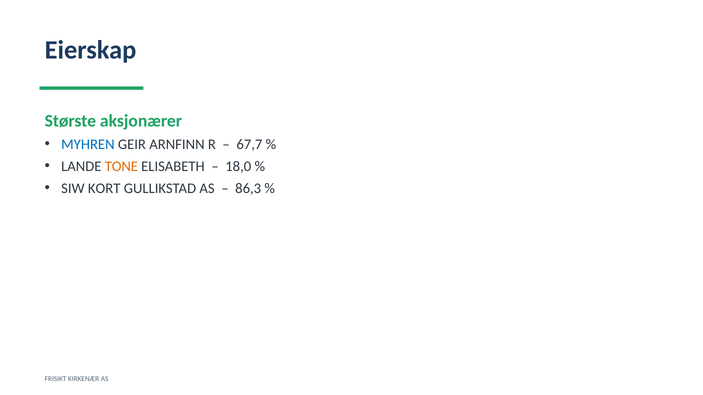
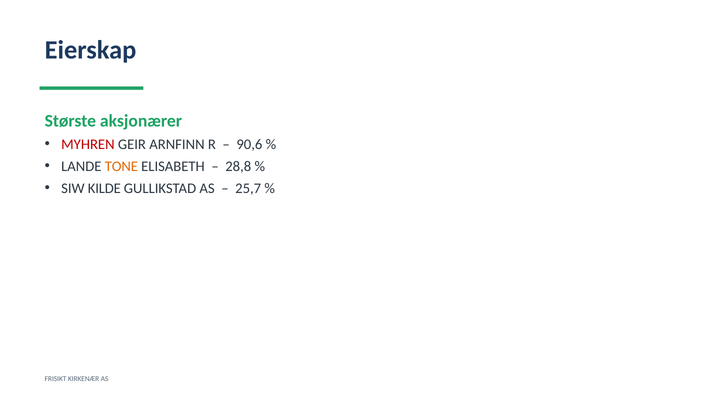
MYHREN colour: blue -> red (88, 145)
67,7: 67,7 -> 90,6 (249, 145)
18,0: 18,0 -> 28,8 (238, 167)
KORT: KORT -> KILDE (104, 189)
86,3: 86,3 -> 25,7 (248, 189)
